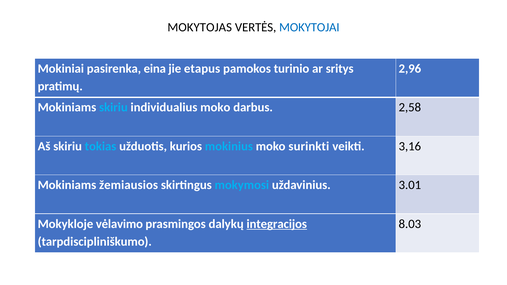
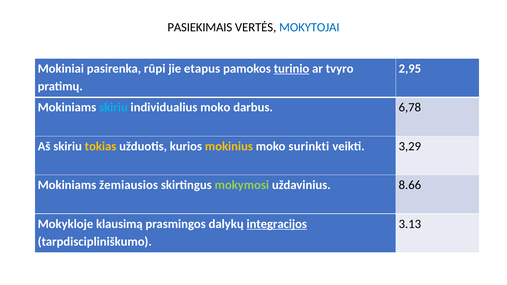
MOKYTOJAS: MOKYTOJAS -> PASIEKIMAIS (200, 27)
eina: eina -> rūpi (155, 69)
turinio underline: none -> present (292, 69)
sritys: sritys -> tvyro (340, 69)
2,96: 2,96 -> 2,95 (410, 69)
2,58: 2,58 -> 6,78 (410, 107)
tokias colour: light blue -> yellow (101, 146)
mokinius colour: light blue -> yellow (229, 146)
3,16: 3,16 -> 3,29 (410, 146)
mokymosi colour: light blue -> light green (242, 185)
3.01: 3.01 -> 8.66 (410, 185)
vėlavimo: vėlavimo -> klausimą (119, 224)
8.03: 8.03 -> 3.13 (410, 224)
